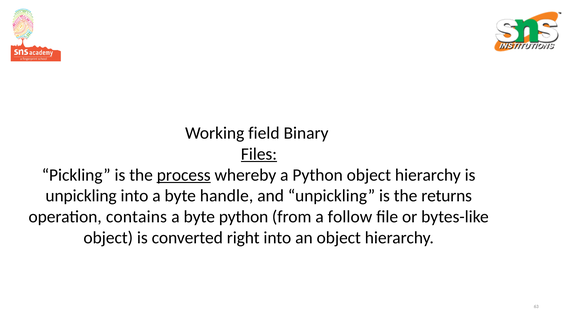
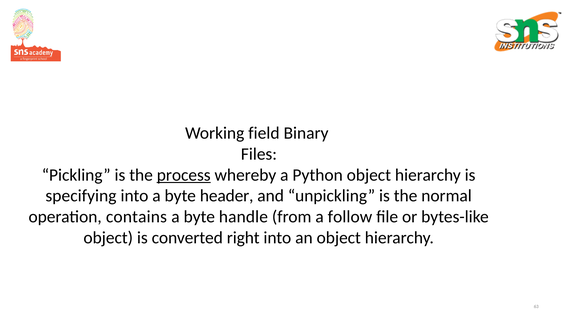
Files underline: present -> none (259, 154)
unpickling: unpickling -> specifying (81, 196)
handle: handle -> header (227, 196)
returns: returns -> normal (447, 196)
byte python: python -> handle (243, 217)
